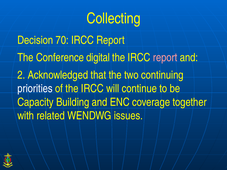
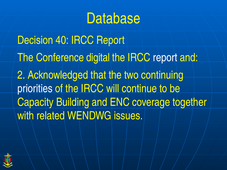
Collecting: Collecting -> Database (113, 18)
70: 70 -> 40 (62, 40)
report colour: pink -> white (165, 58)
